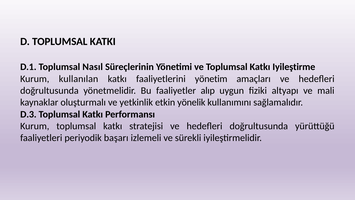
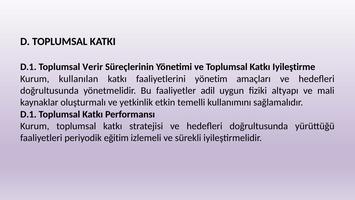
Nasıl: Nasıl -> Verir (93, 67)
alıp: alıp -> adil (208, 90)
yönelik: yönelik -> temelli (191, 102)
D.3: D.3 -> D.1 (28, 114)
başarı: başarı -> eğitim (116, 138)
